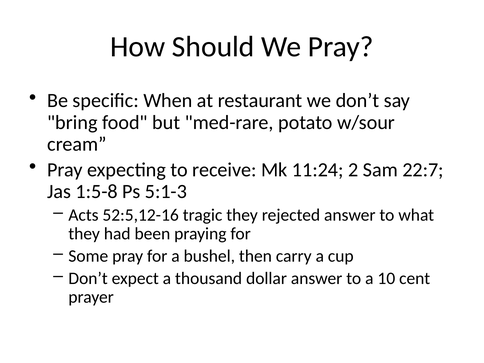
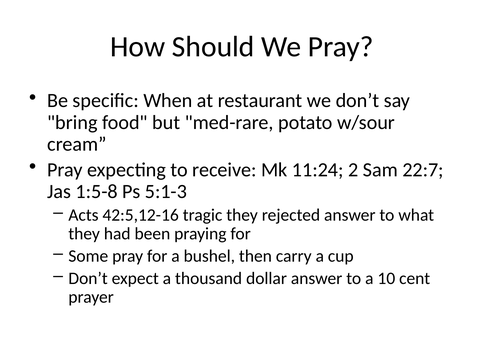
52:5,12-16: 52:5,12-16 -> 42:5,12-16 (141, 215)
